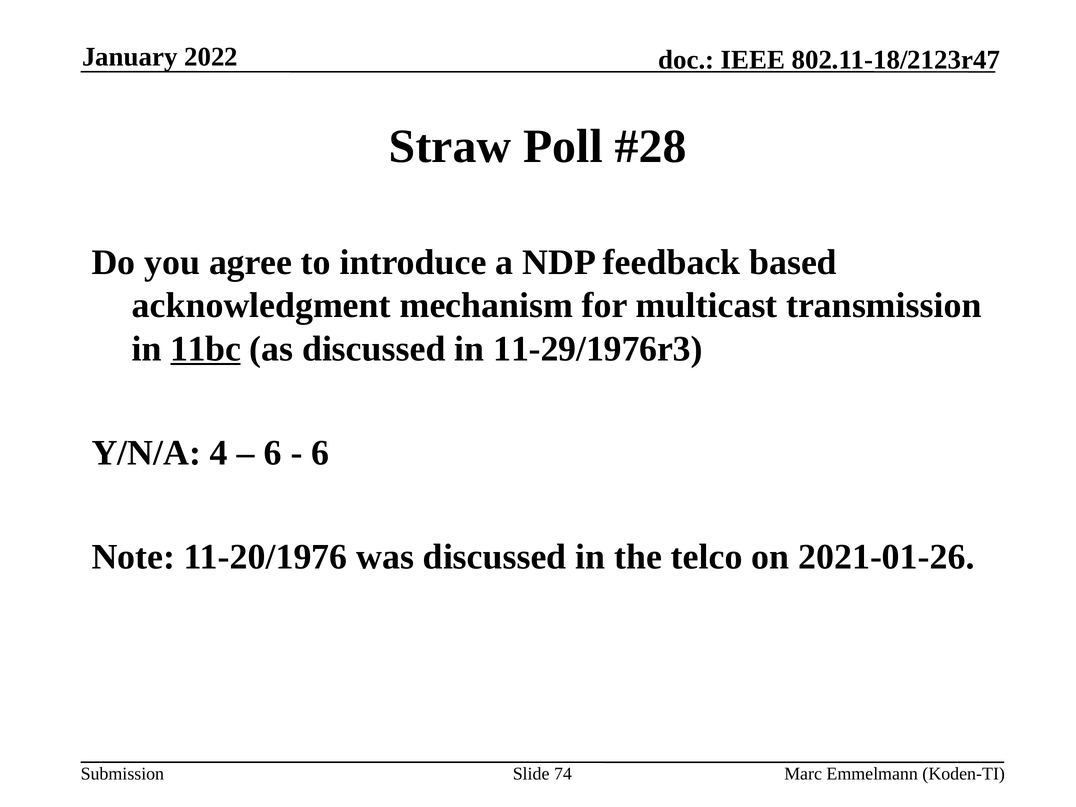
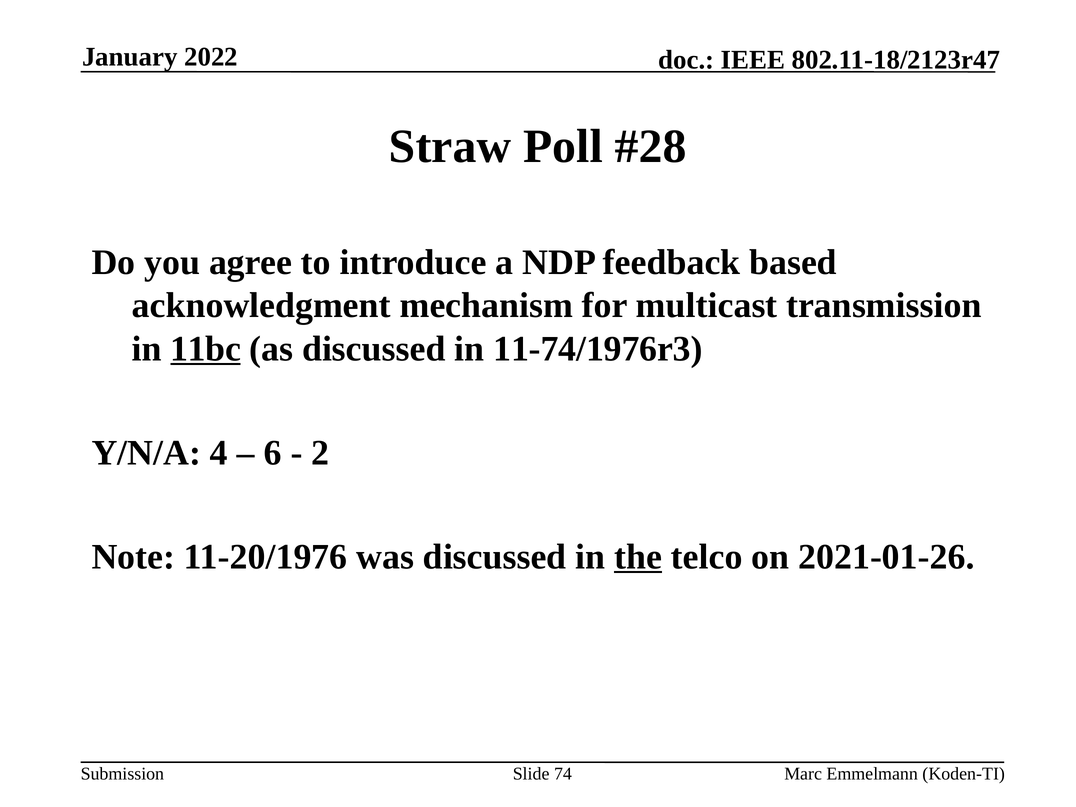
11-29/1976r3: 11-29/1976r3 -> 11-74/1976r3 (598, 349)
6: 6 -> 2 (320, 453)
the underline: none -> present (638, 557)
